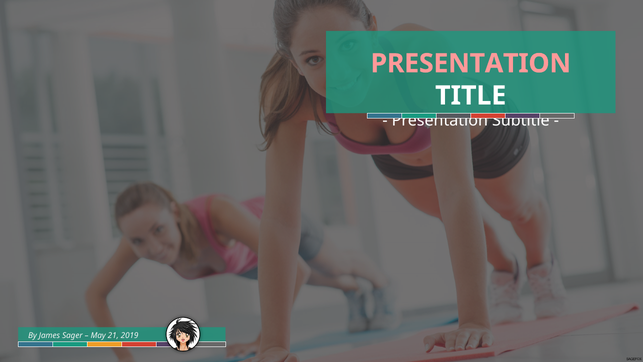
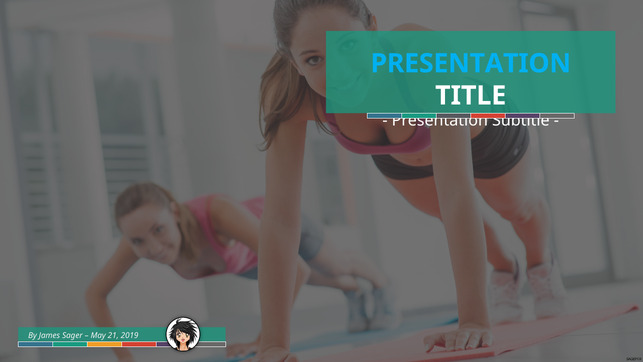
PRESENTATION colour: pink -> light blue (471, 63)
